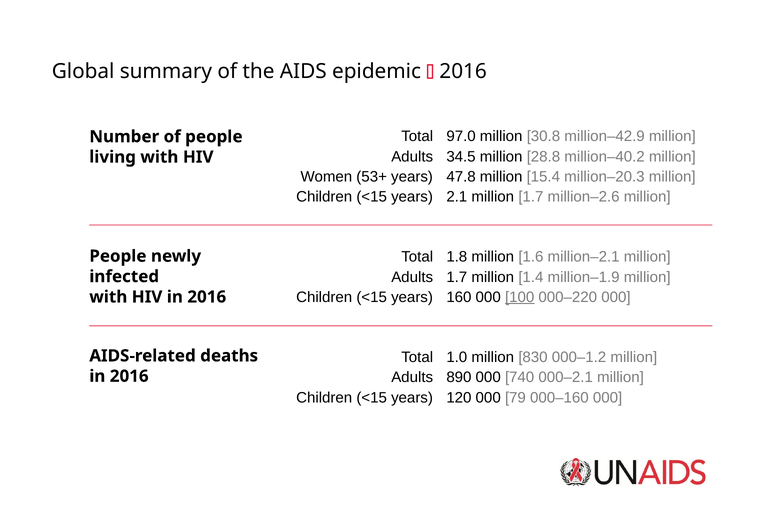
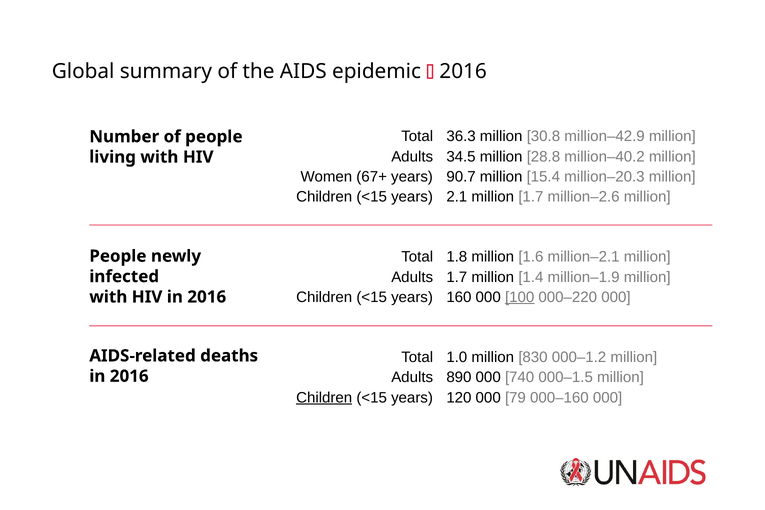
97.0: 97.0 -> 36.3 (461, 137)
53+: 53+ -> 67+ (372, 177)
47.8: 47.8 -> 90.7 (461, 177)
000–2.1: 000–2.1 -> 000–1.5 (566, 377)
Children underline: none -> present (324, 398)
